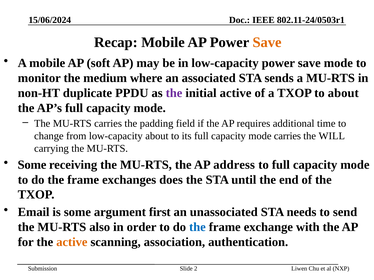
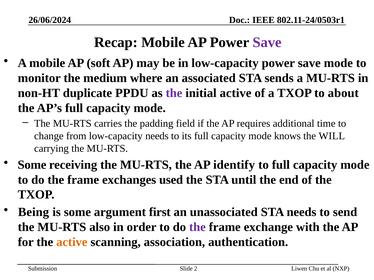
15/06/2024: 15/06/2024 -> 26/06/2024 (50, 20)
Save colour: orange -> purple (267, 42)
low-capacity about: about -> needs (157, 136)
mode carries: carries -> knows (287, 136)
address: address -> identify (234, 165)
does: does -> used (171, 180)
Email: Email -> Being (34, 212)
the colour: blue -> purple (197, 227)
